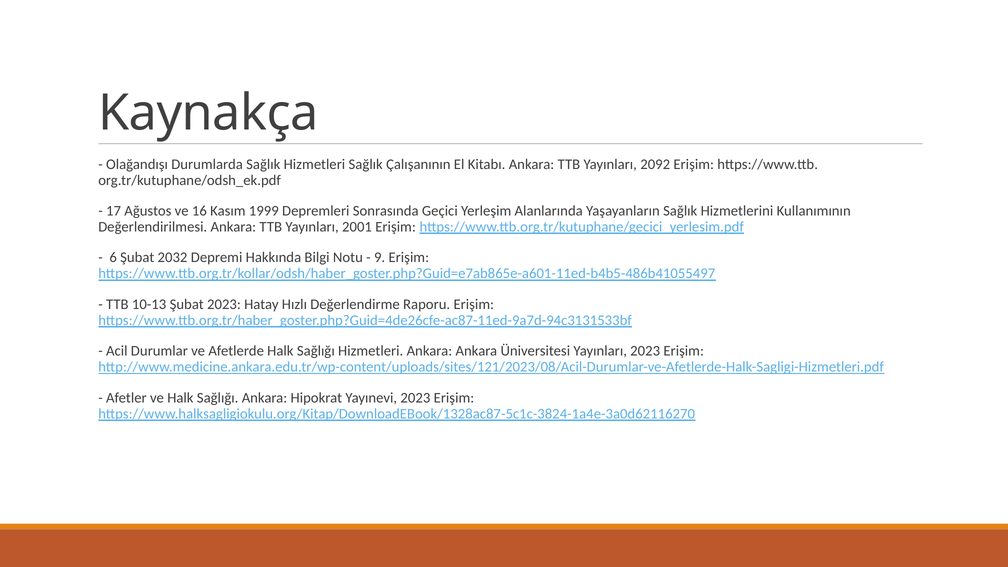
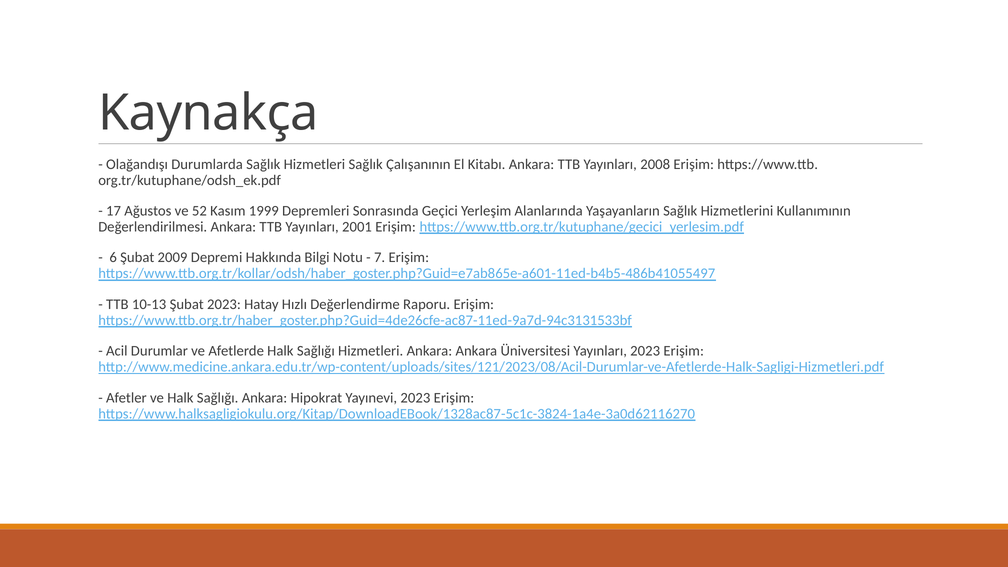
2092: 2092 -> 2008 (655, 164)
16: 16 -> 52 (199, 211)
2032: 2032 -> 2009 (173, 258)
9: 9 -> 7 (380, 258)
